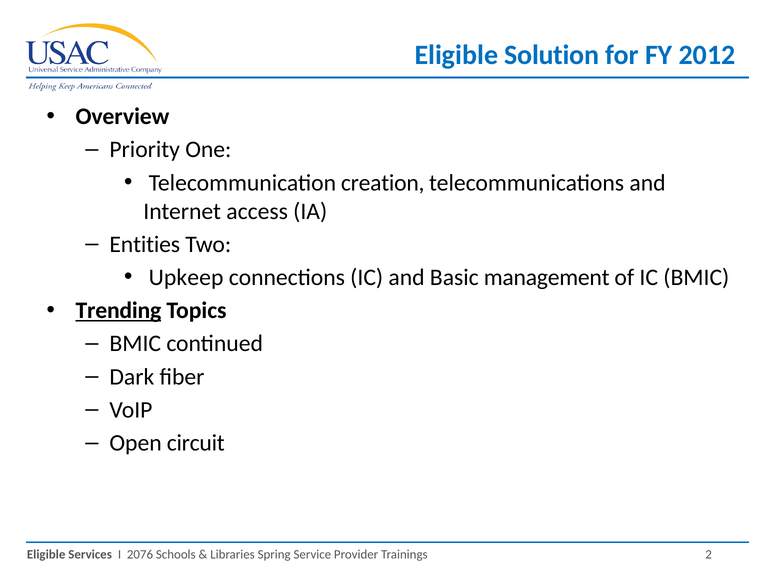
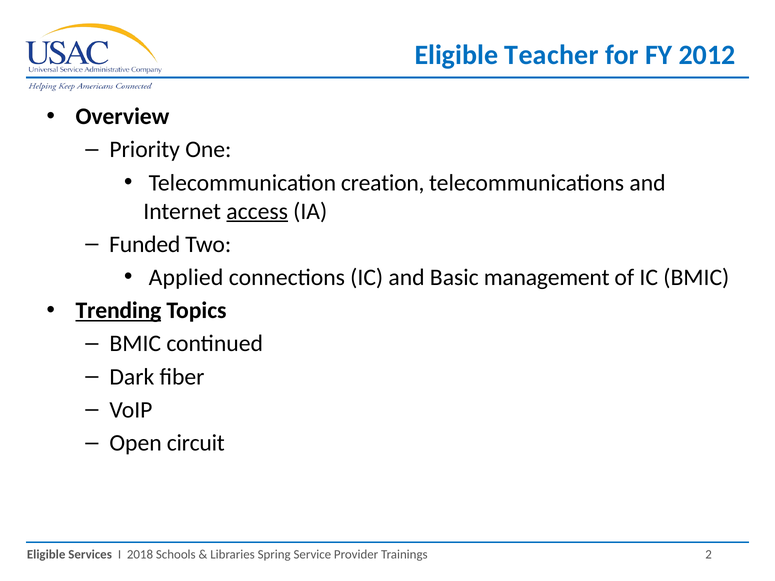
Solution: Solution -> Teacher (552, 55)
access underline: none -> present (257, 211)
Entities: Entities -> Funded (145, 244)
Upkeep: Upkeep -> Applied (186, 278)
2076: 2076 -> 2018 (140, 555)
